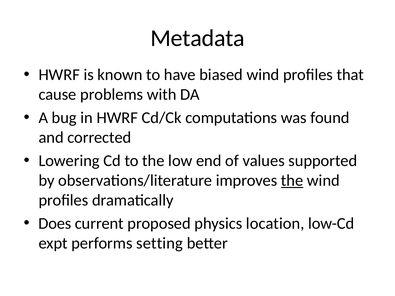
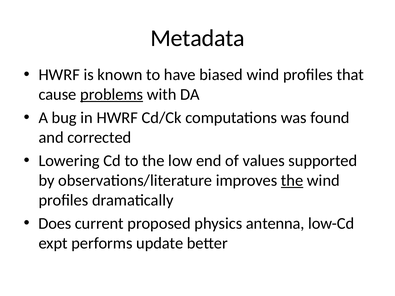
problems underline: none -> present (112, 95)
location: location -> antenna (275, 224)
setting: setting -> update (160, 243)
